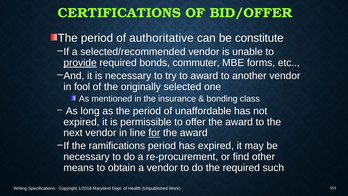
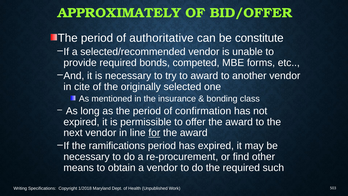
CERTIFICATIONS: CERTIFICATIONS -> APPROXIMATELY (119, 13)
provide underline: present -> none (80, 63)
commuter: commuter -> competed (196, 63)
fool: fool -> cite (82, 87)
unaffordable: unaffordable -> confirmation (203, 111)
